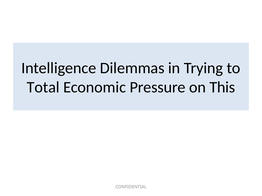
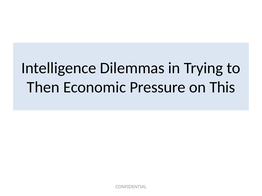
Total: Total -> Then (43, 87)
